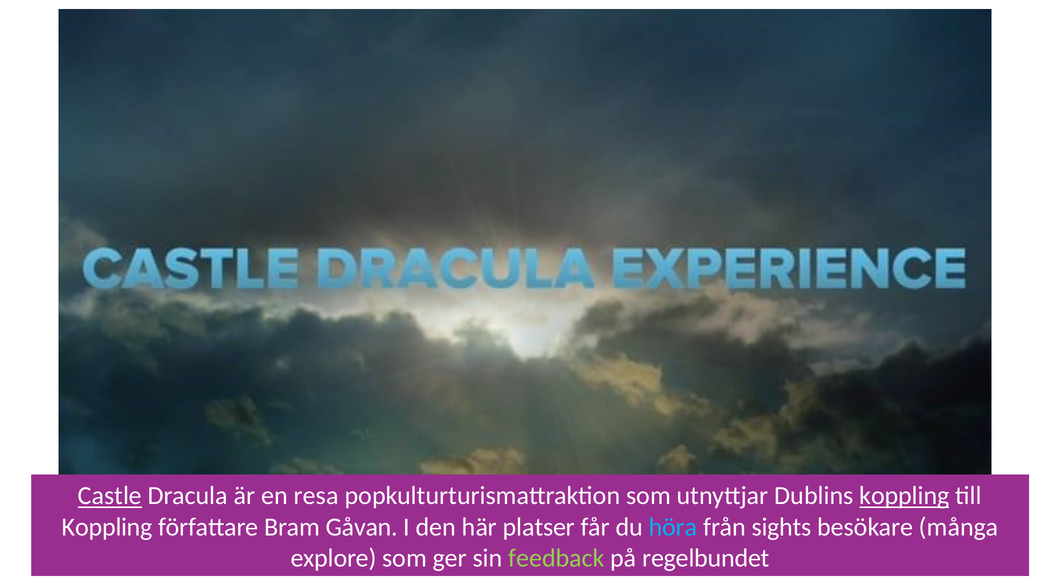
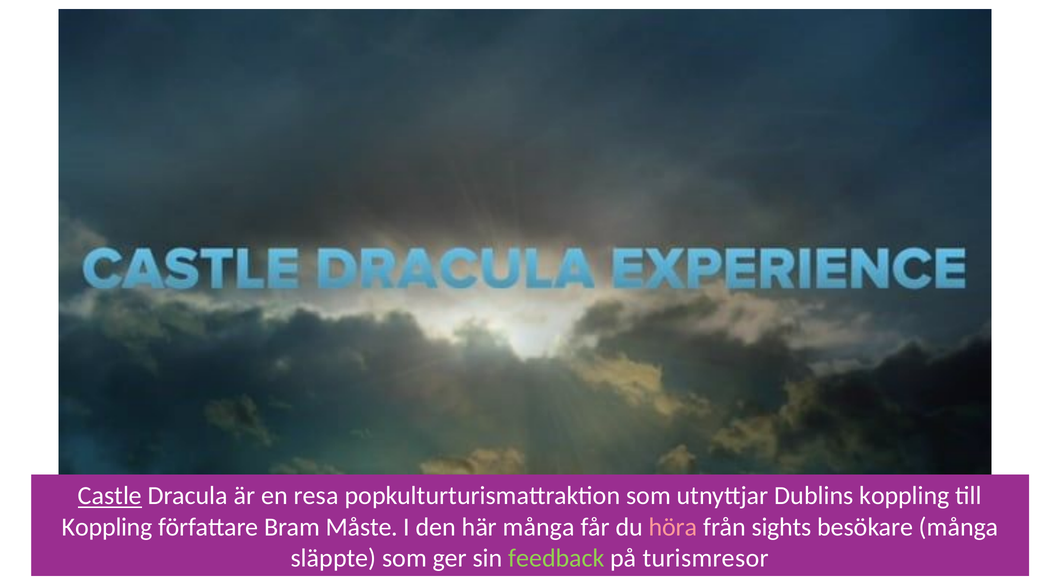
koppling underline: present -> none (904, 496)
Gåvan: Gåvan -> Måste (362, 527)
här platser: platser -> många (539, 527)
höra colour: light blue -> pink (673, 527)
explore: explore -> släppte (333, 558)
regelbundet: regelbundet -> turismresor (706, 558)
